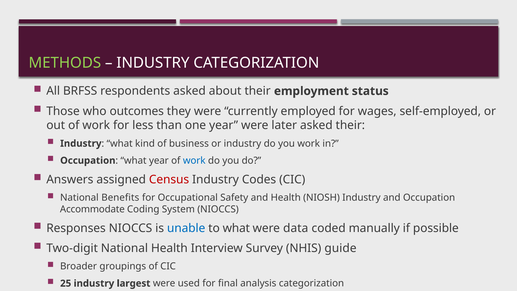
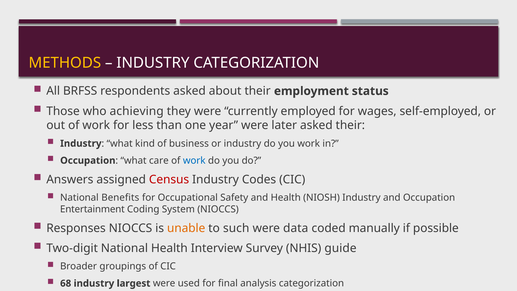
METHODS colour: light green -> yellow (65, 63)
outcomes: outcomes -> achieving (137, 111)
what year: year -> care (159, 160)
Accommodate: Accommodate -> Entertainment (92, 209)
unable colour: blue -> orange (186, 228)
to what: what -> such (236, 228)
25: 25 -> 68 (66, 283)
